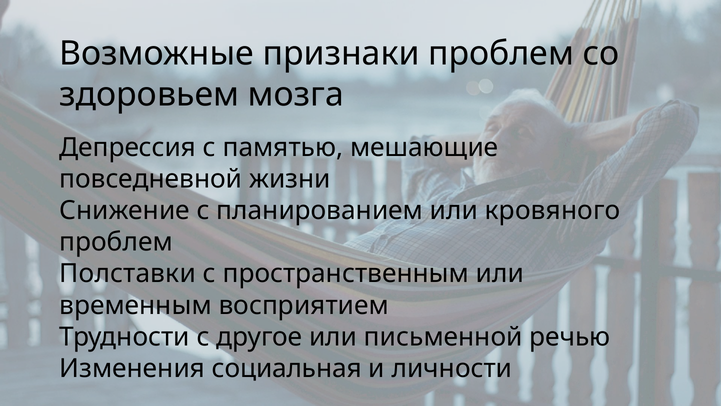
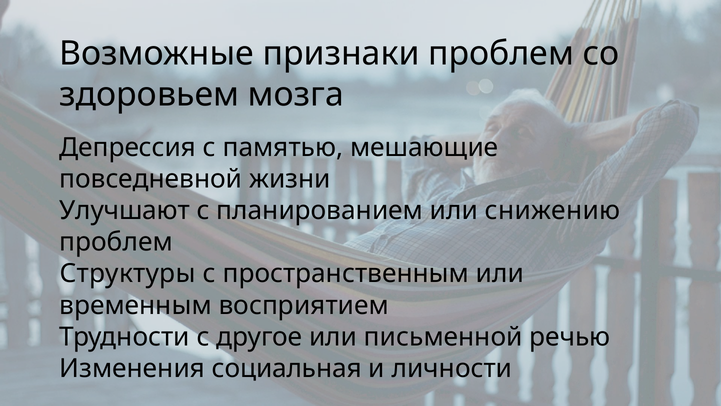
Снижение: Снижение -> Улучшают (125, 210)
кровяного: кровяного -> снижению (553, 210)
Полставки: Полставки -> Структуры (128, 273)
